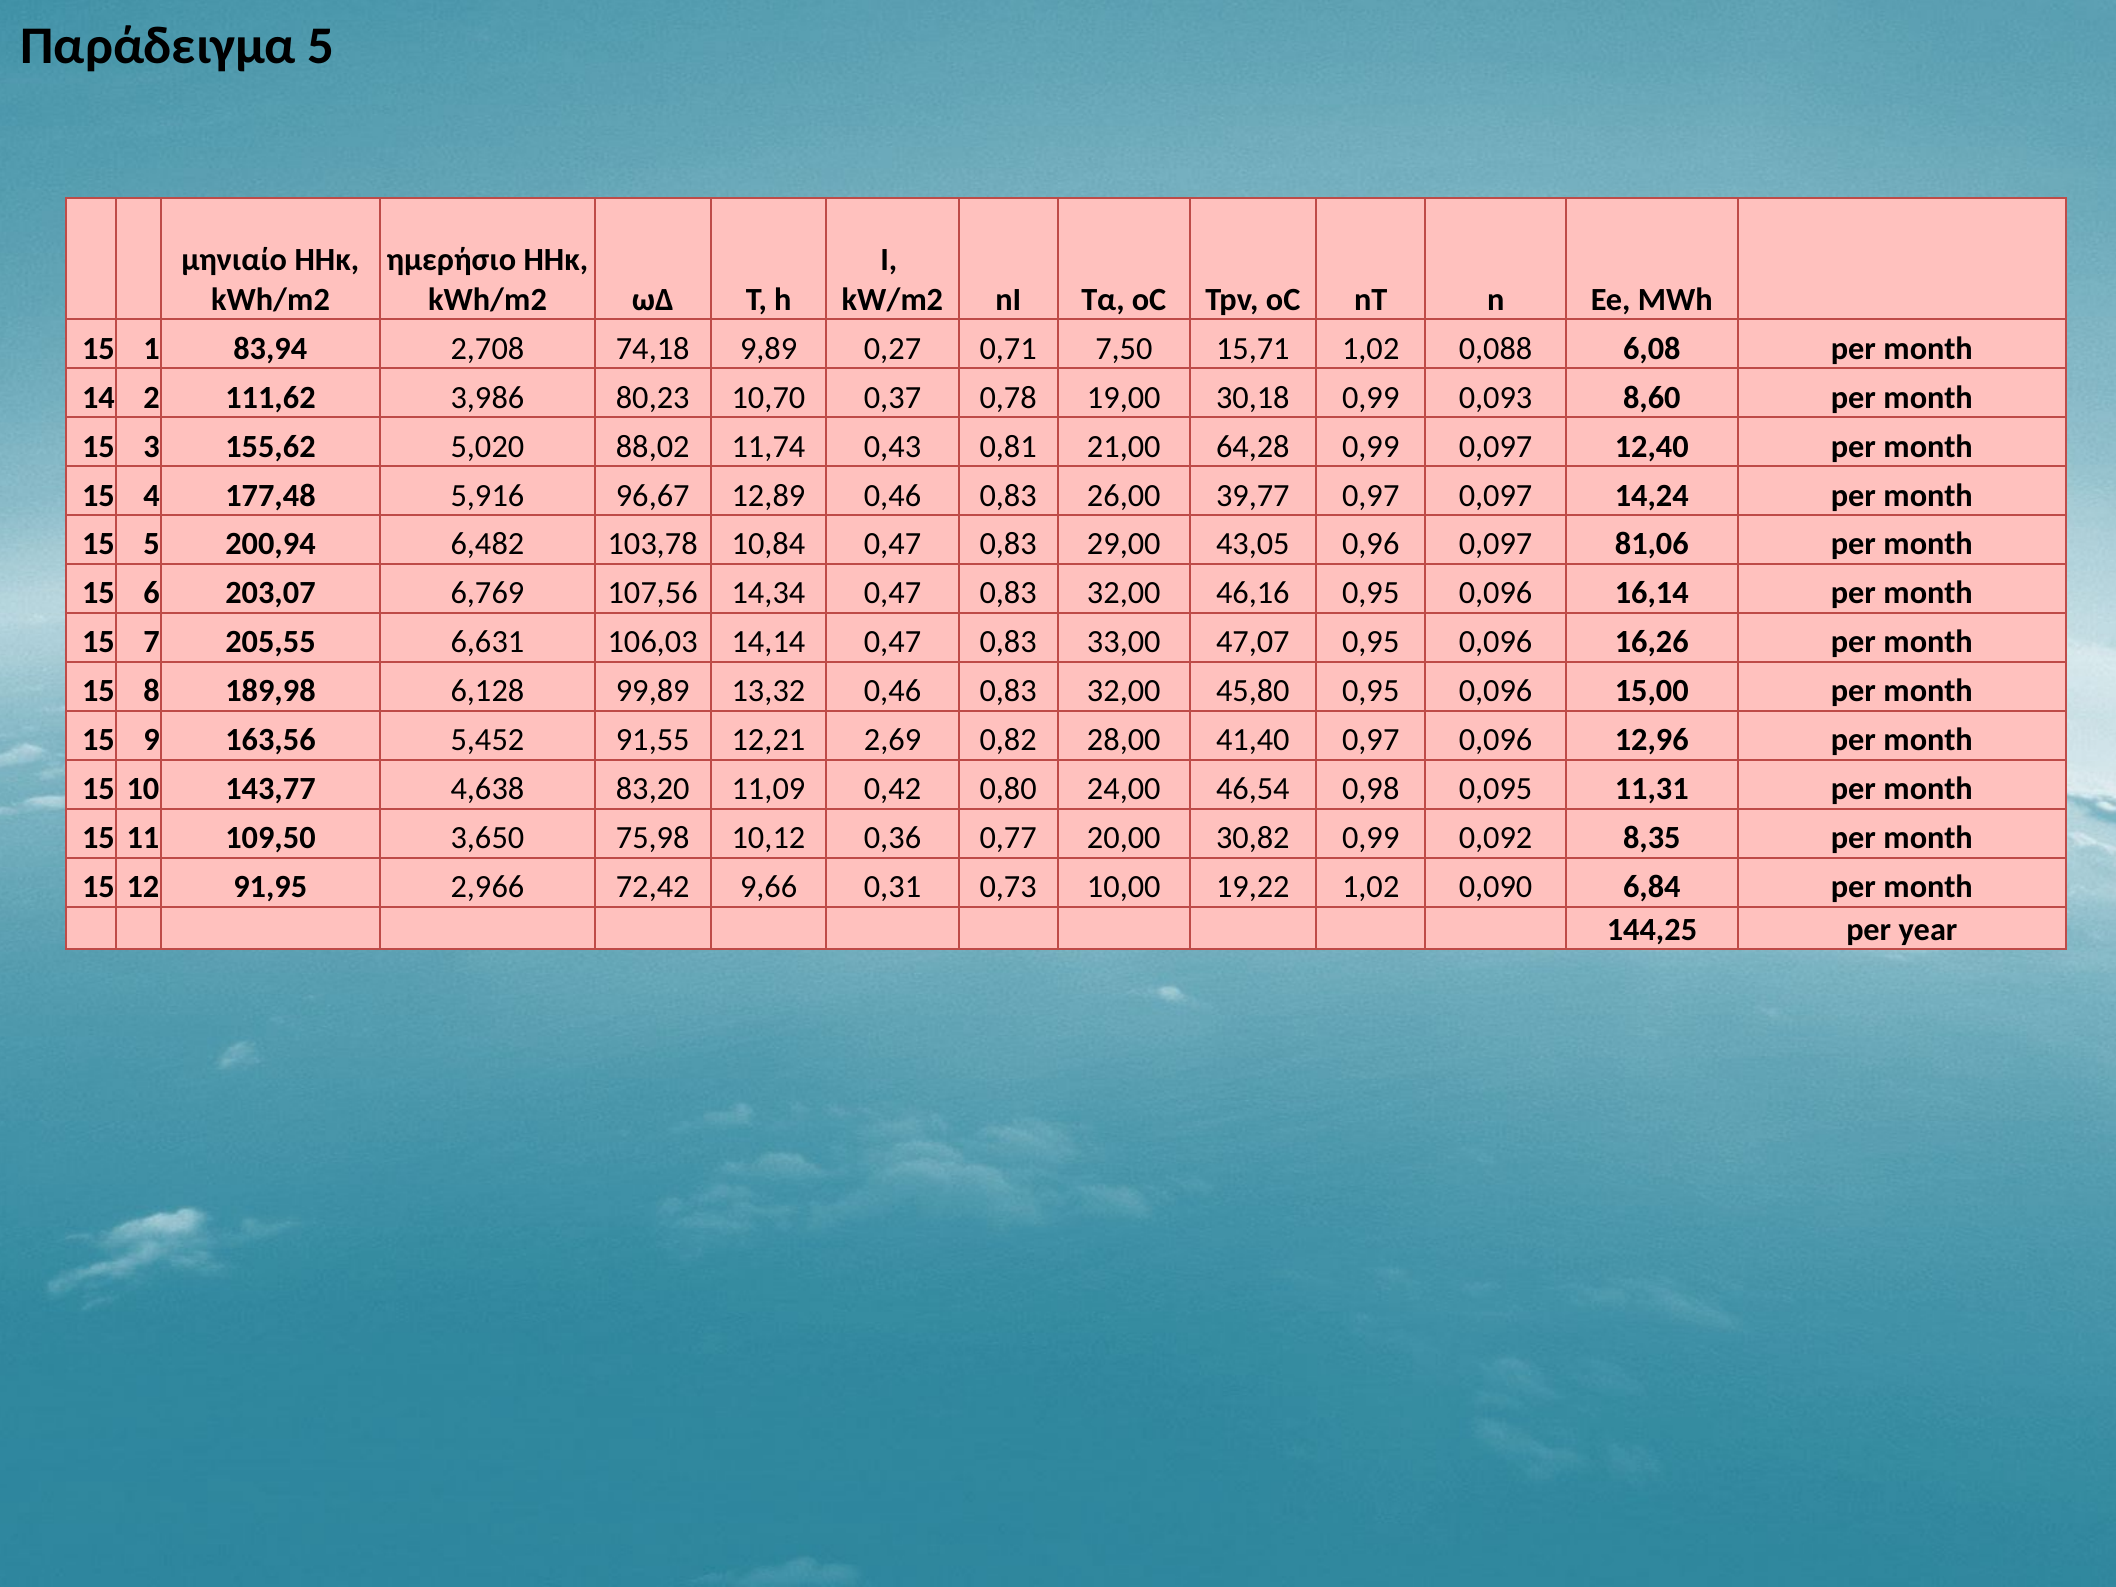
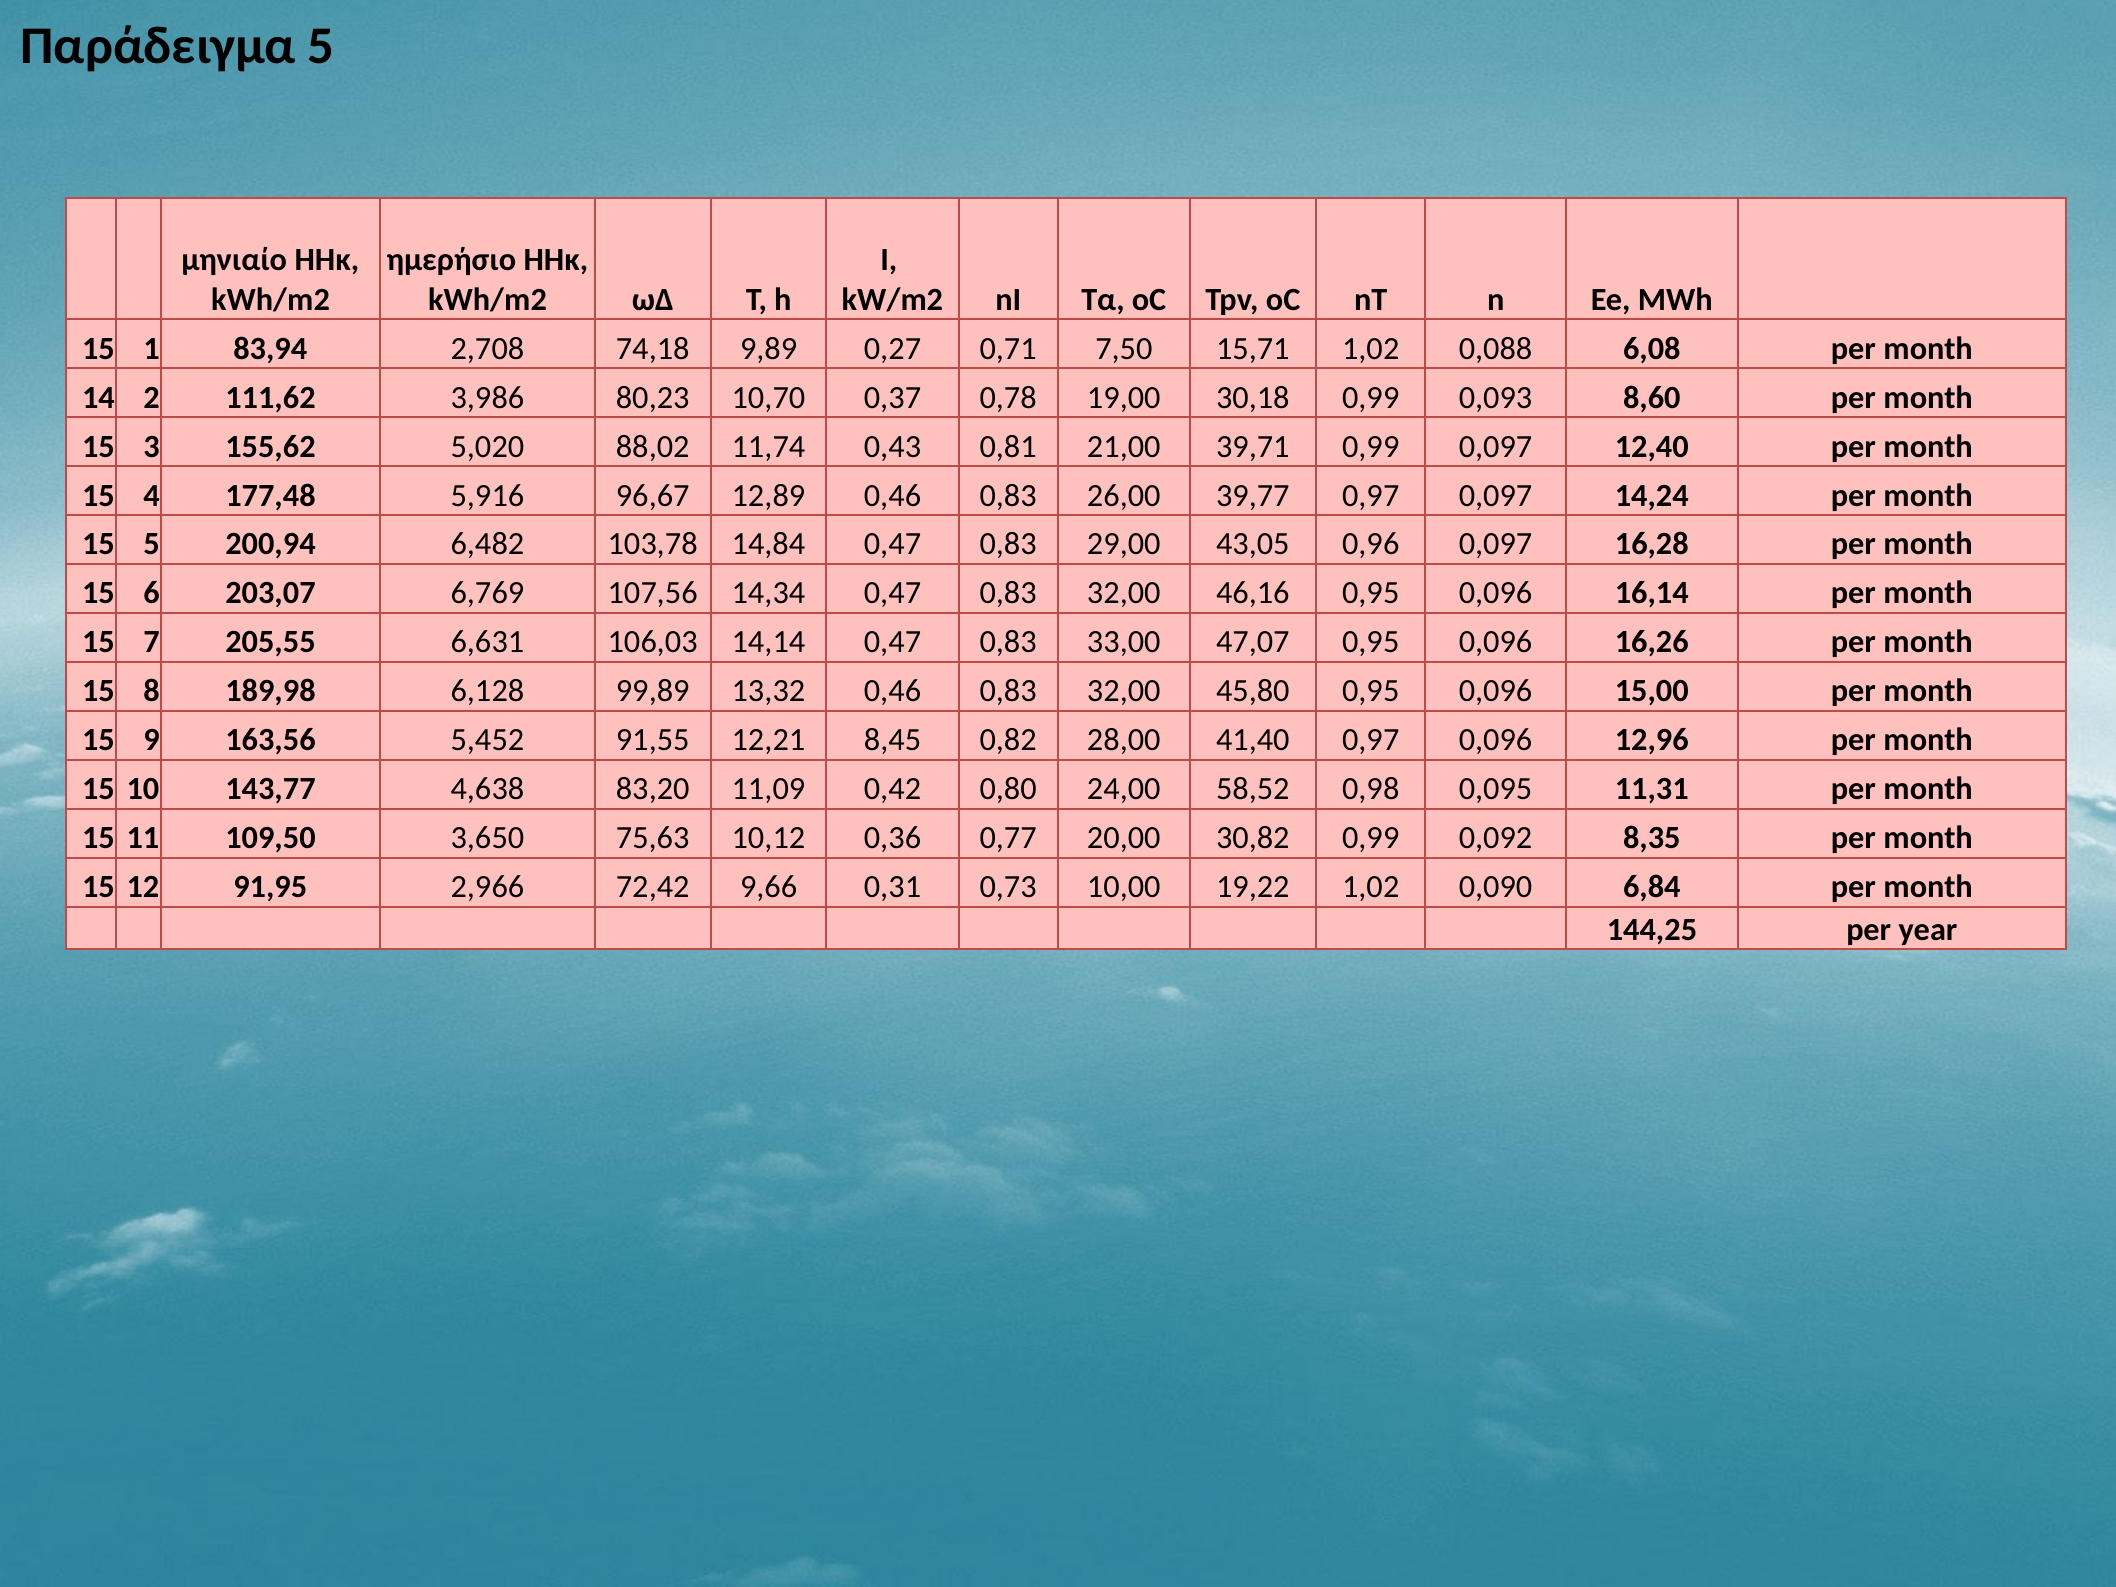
64,28: 64,28 -> 39,71 (1253, 446)
10,84: 10,84 -> 14,84 (768, 544)
81,06: 81,06 -> 16,28 (1652, 544)
2,69: 2,69 -> 8,45 (893, 740)
46,54: 46,54 -> 58,52 (1253, 789)
75,98: 75,98 -> 75,63 (653, 838)
